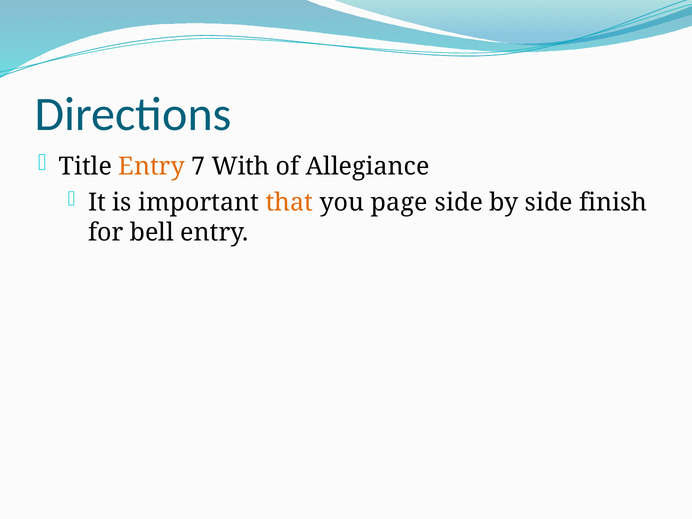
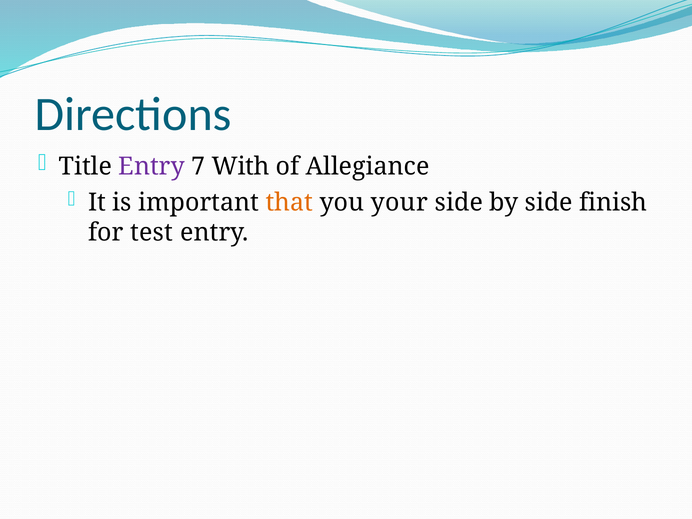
Entry colour: orange -> purple (152, 167)
page: page -> your (399, 202)
bell: bell -> test (152, 232)
